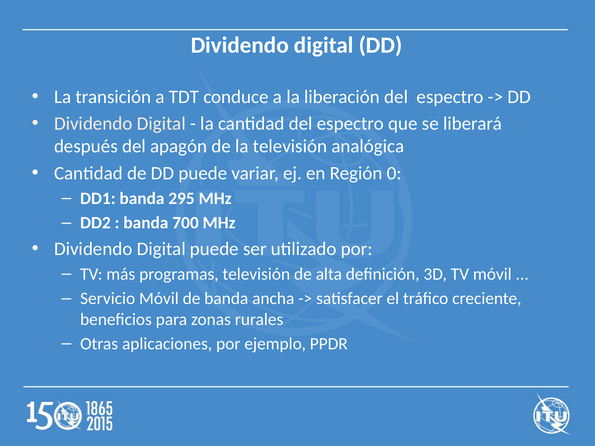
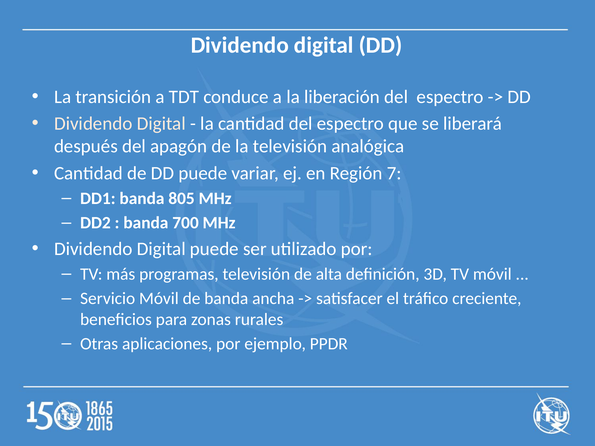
0: 0 -> 7 (394, 173)
295: 295 -> 805 (182, 199)
